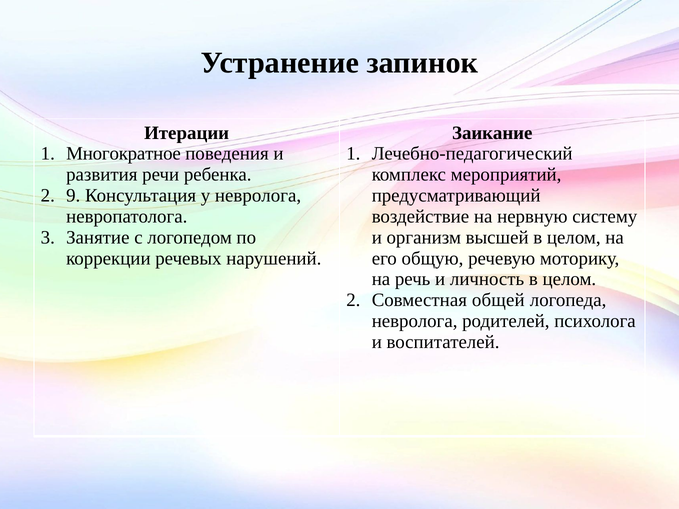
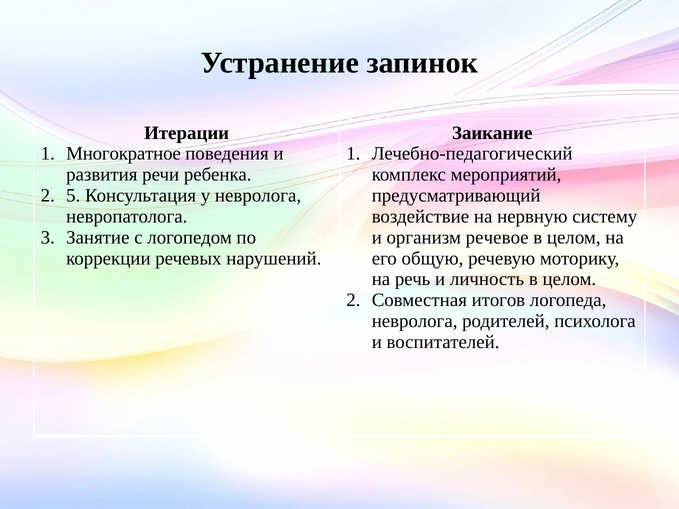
9: 9 -> 5 (73, 196)
высшей: высшей -> речевое (497, 238)
общей: общей -> итогов (498, 300)
